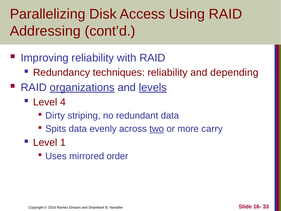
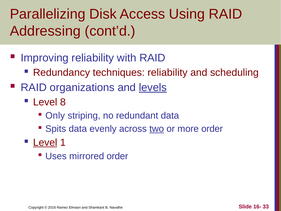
depending: depending -> scheduling (234, 73)
organizations underline: present -> none (82, 87)
4: 4 -> 8 (63, 102)
Dirty: Dirty -> Only (55, 116)
more carry: carry -> order (212, 129)
Level underline: none -> present (45, 142)
